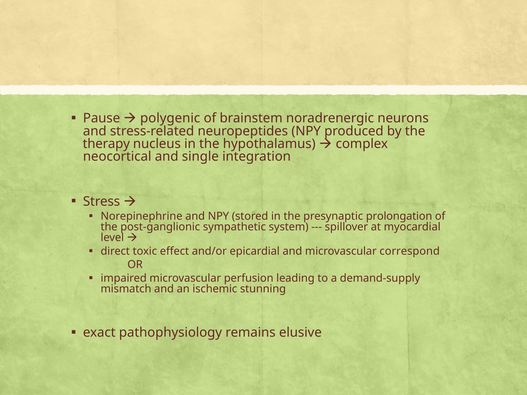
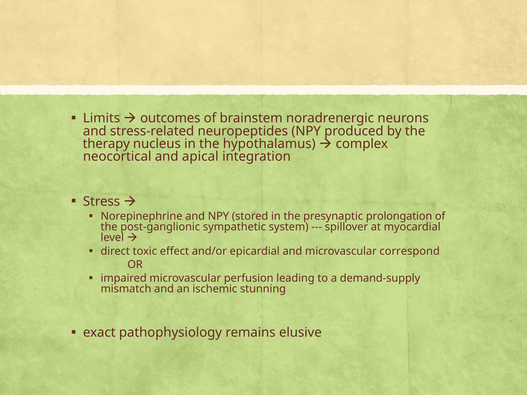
Pause: Pause -> Limits (102, 118)
polygenic: polygenic -> outcomes (170, 118)
single: single -> apical (200, 157)
